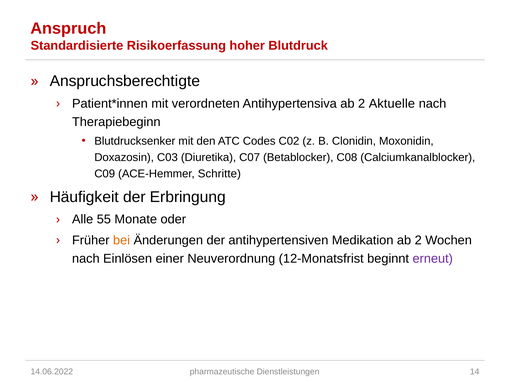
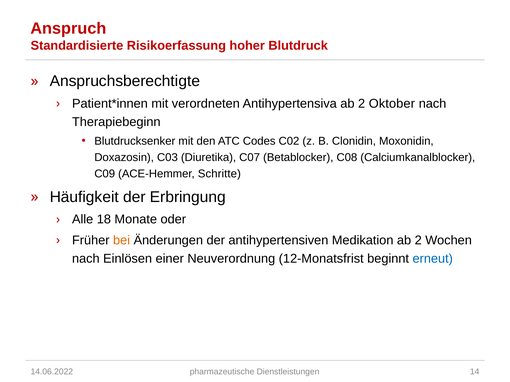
Aktuelle: Aktuelle -> Oktober (392, 104)
55: 55 -> 18 (104, 220)
erneut colour: purple -> blue (433, 259)
